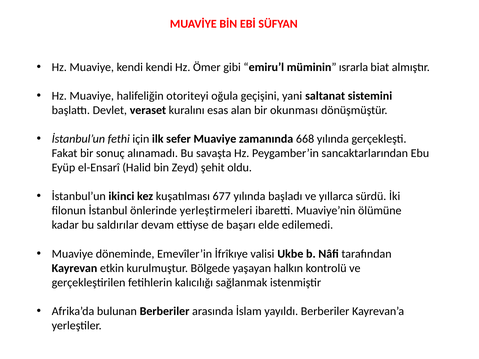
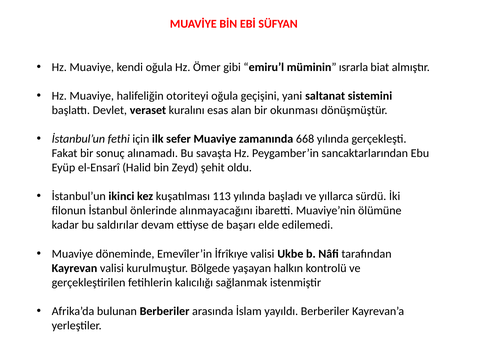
kendi kendi: kendi -> oğula (159, 67)
677: 677 -> 113 (222, 196)
yerleştirmeleri: yerleştirmeleri -> alınmayacağını (216, 211)
Kayrevan etkin: etkin -> valisi (112, 268)
